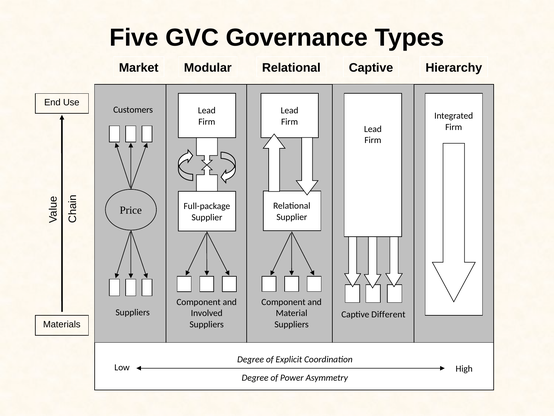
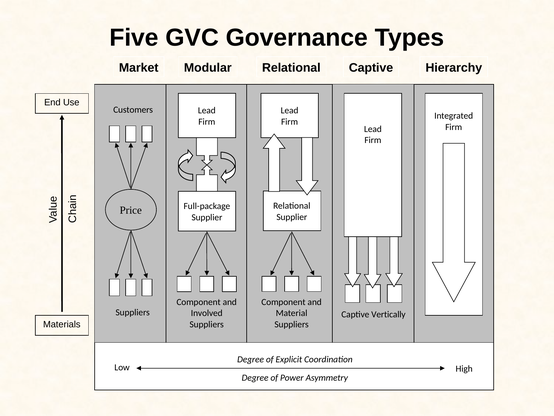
Different: Different -> Vertically (388, 314)
